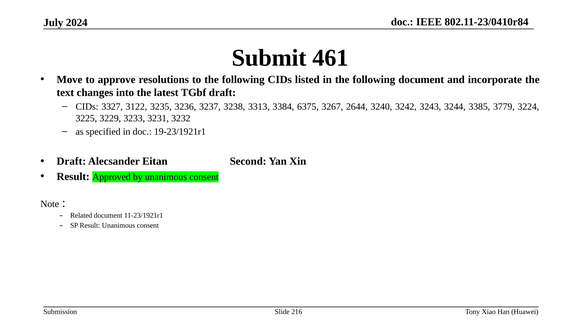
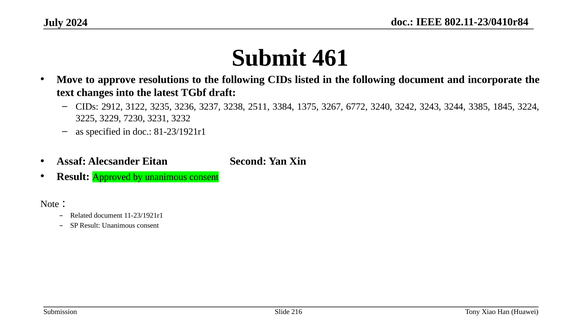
3327: 3327 -> 2912 (112, 106)
3313: 3313 -> 2511 (259, 106)
6375: 6375 -> 1375 (308, 106)
2644: 2644 -> 6772 (357, 106)
3779: 3779 -> 1845 (504, 106)
3233: 3233 -> 7230 (134, 118)
19-23/1921r1: 19-23/1921r1 -> 81-23/1921r1 (180, 131)
Draft: Draft -> Assaf (71, 161)
